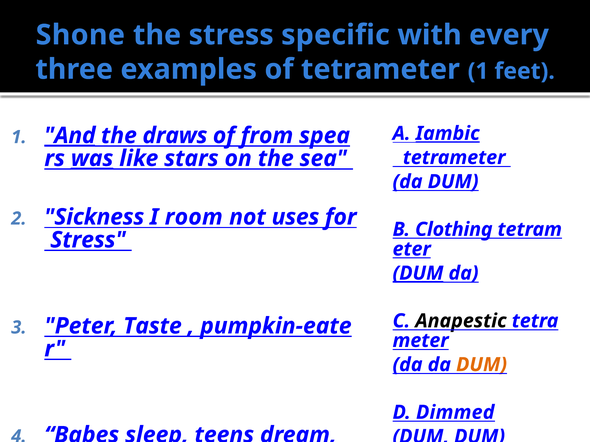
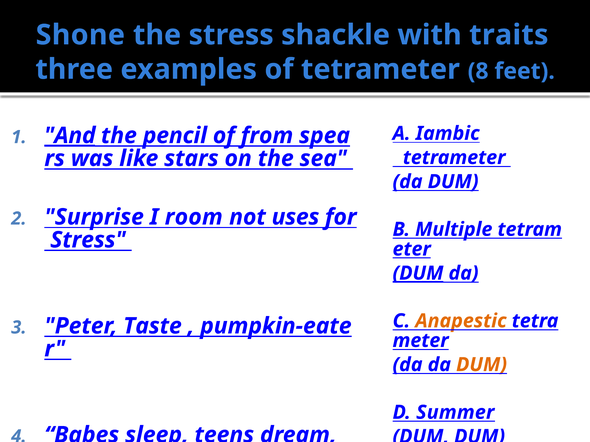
specific: specific -> shackle (336, 35)
every: every -> traits (509, 35)
tetrameter 1: 1 -> 8 (478, 71)
Iambic underline: present -> none (448, 134)
draws: draws -> pencil (175, 136)
was underline: present -> none (92, 159)
Sickness: Sickness -> Surprise (94, 217)
Clothing: Clothing -> Multiple (454, 230)
Anapestic colour: black -> orange (461, 321)
Dimmed: Dimmed -> Summer (455, 413)
